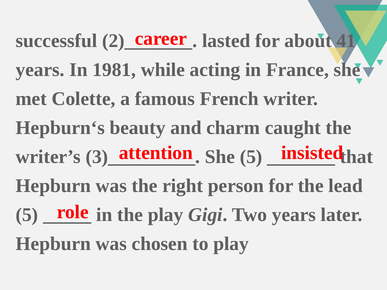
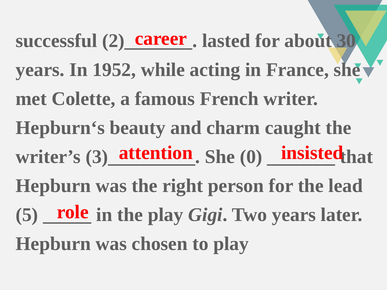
41: 41 -> 30 (346, 41)
1981: 1981 -> 1952 (114, 70)
She 5: 5 -> 0 (251, 157)
